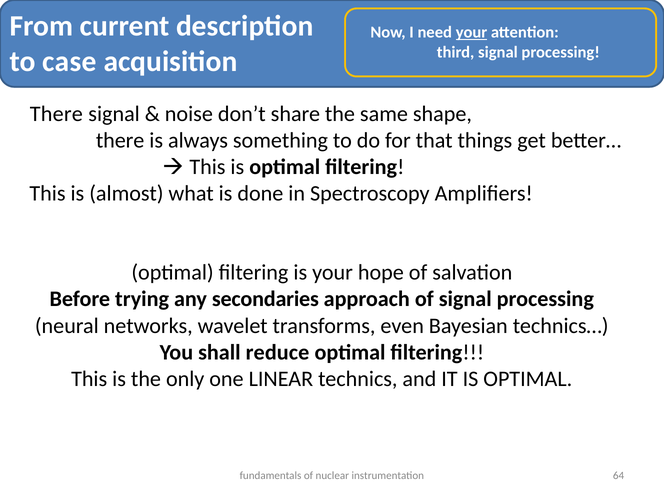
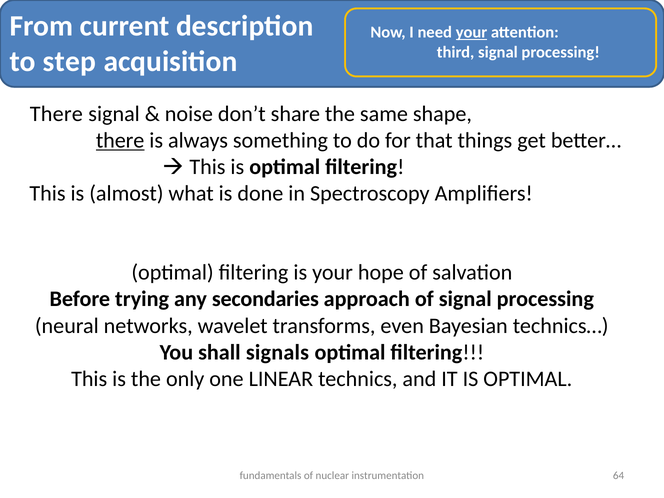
case: case -> step (69, 62)
there underline: none -> present (120, 140)
reduce: reduce -> signals (277, 352)
